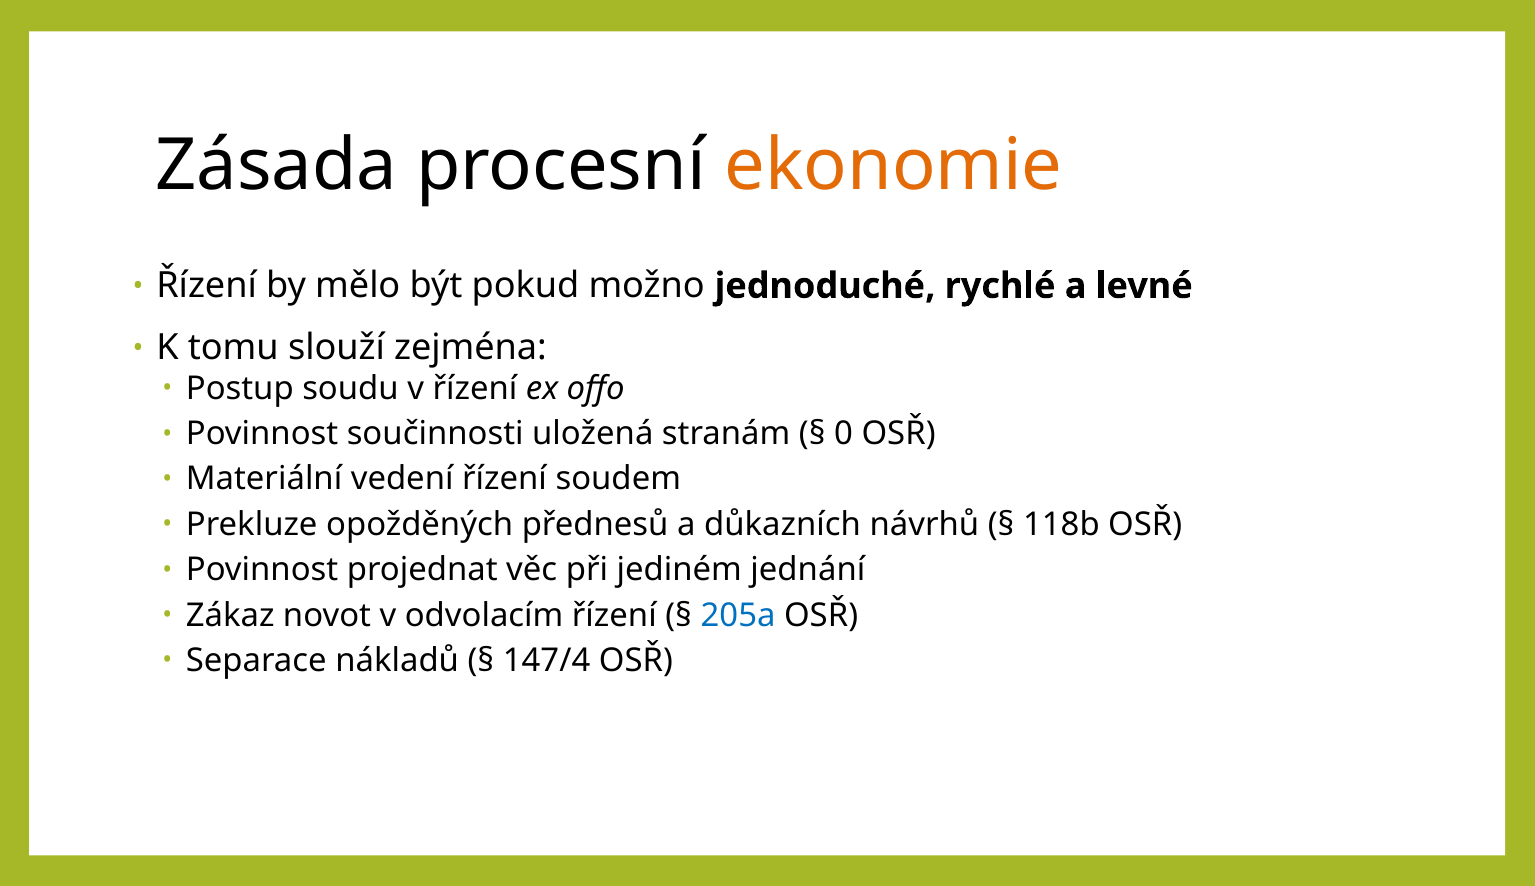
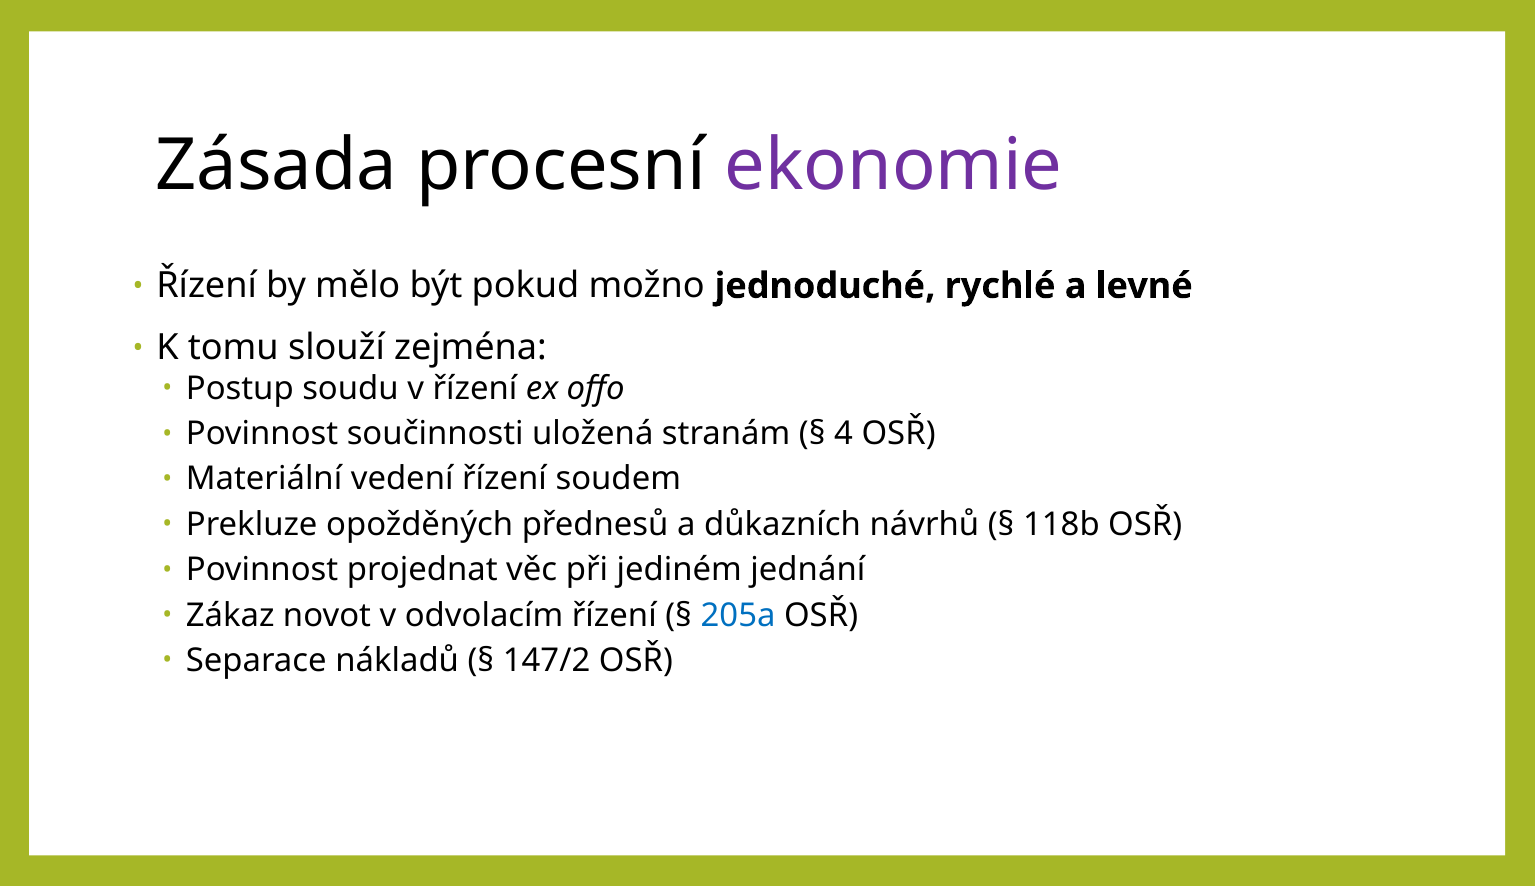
ekonomie colour: orange -> purple (894, 166)
0: 0 -> 4 (844, 434)
147/4: 147/4 -> 147/2 (547, 661)
